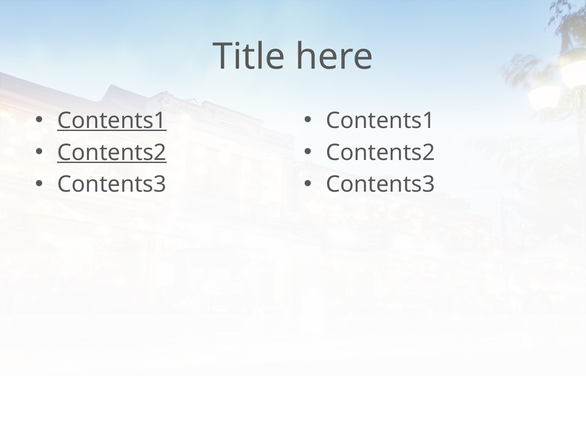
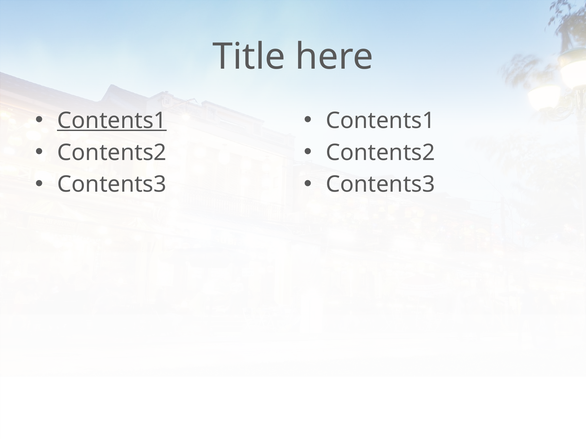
Contents2 underline: present -> none (112, 153)
